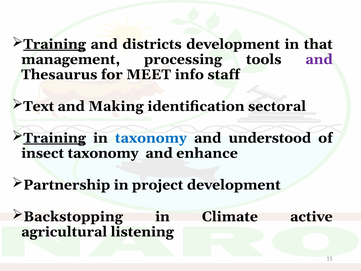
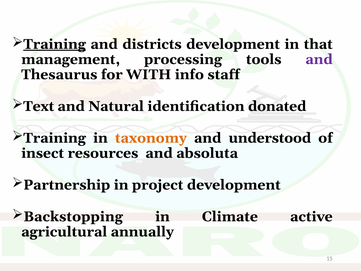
MEET: MEET -> WITH (149, 74)
Making: Making -> Natural (116, 106)
sectoral: sectoral -> donated (277, 106)
Training underline: present -> none (55, 138)
taxonomy colour: blue -> orange (151, 138)
insect taxonomy: taxonomy -> resources (103, 153)
enhance: enhance -> absoluta (207, 153)
listening: listening -> annually (142, 232)
